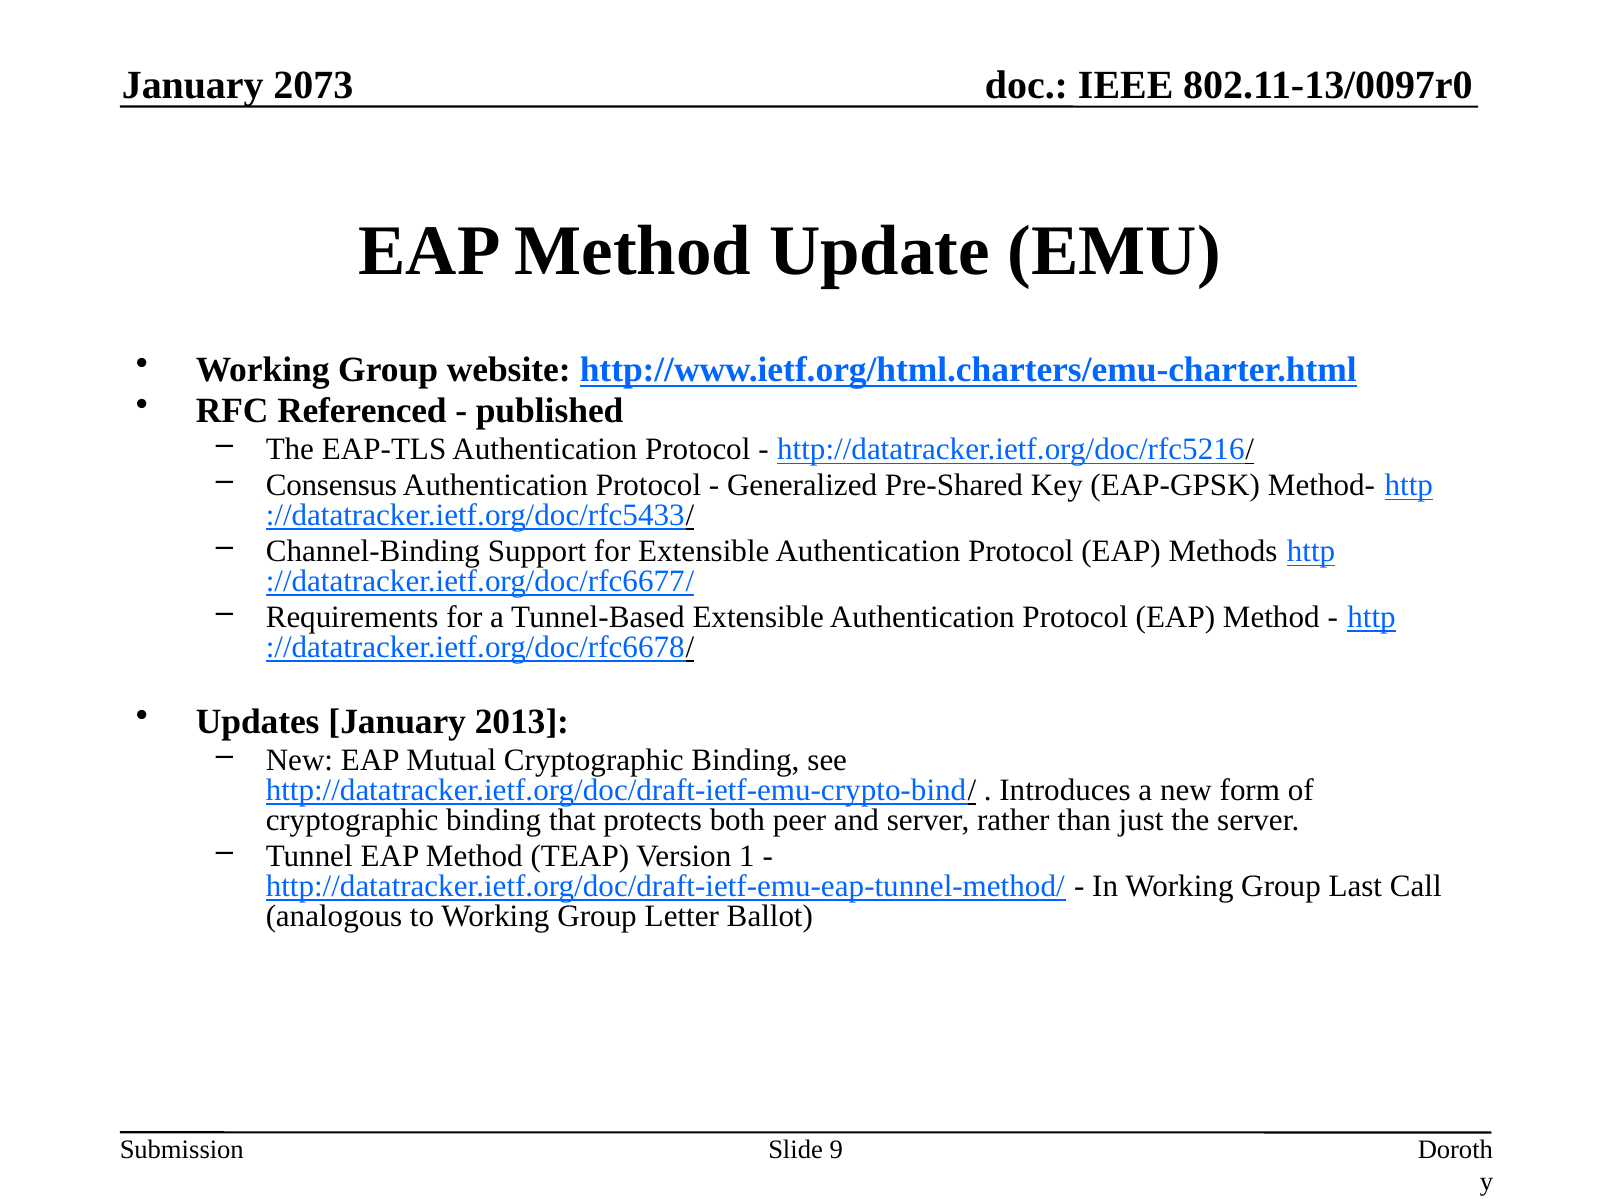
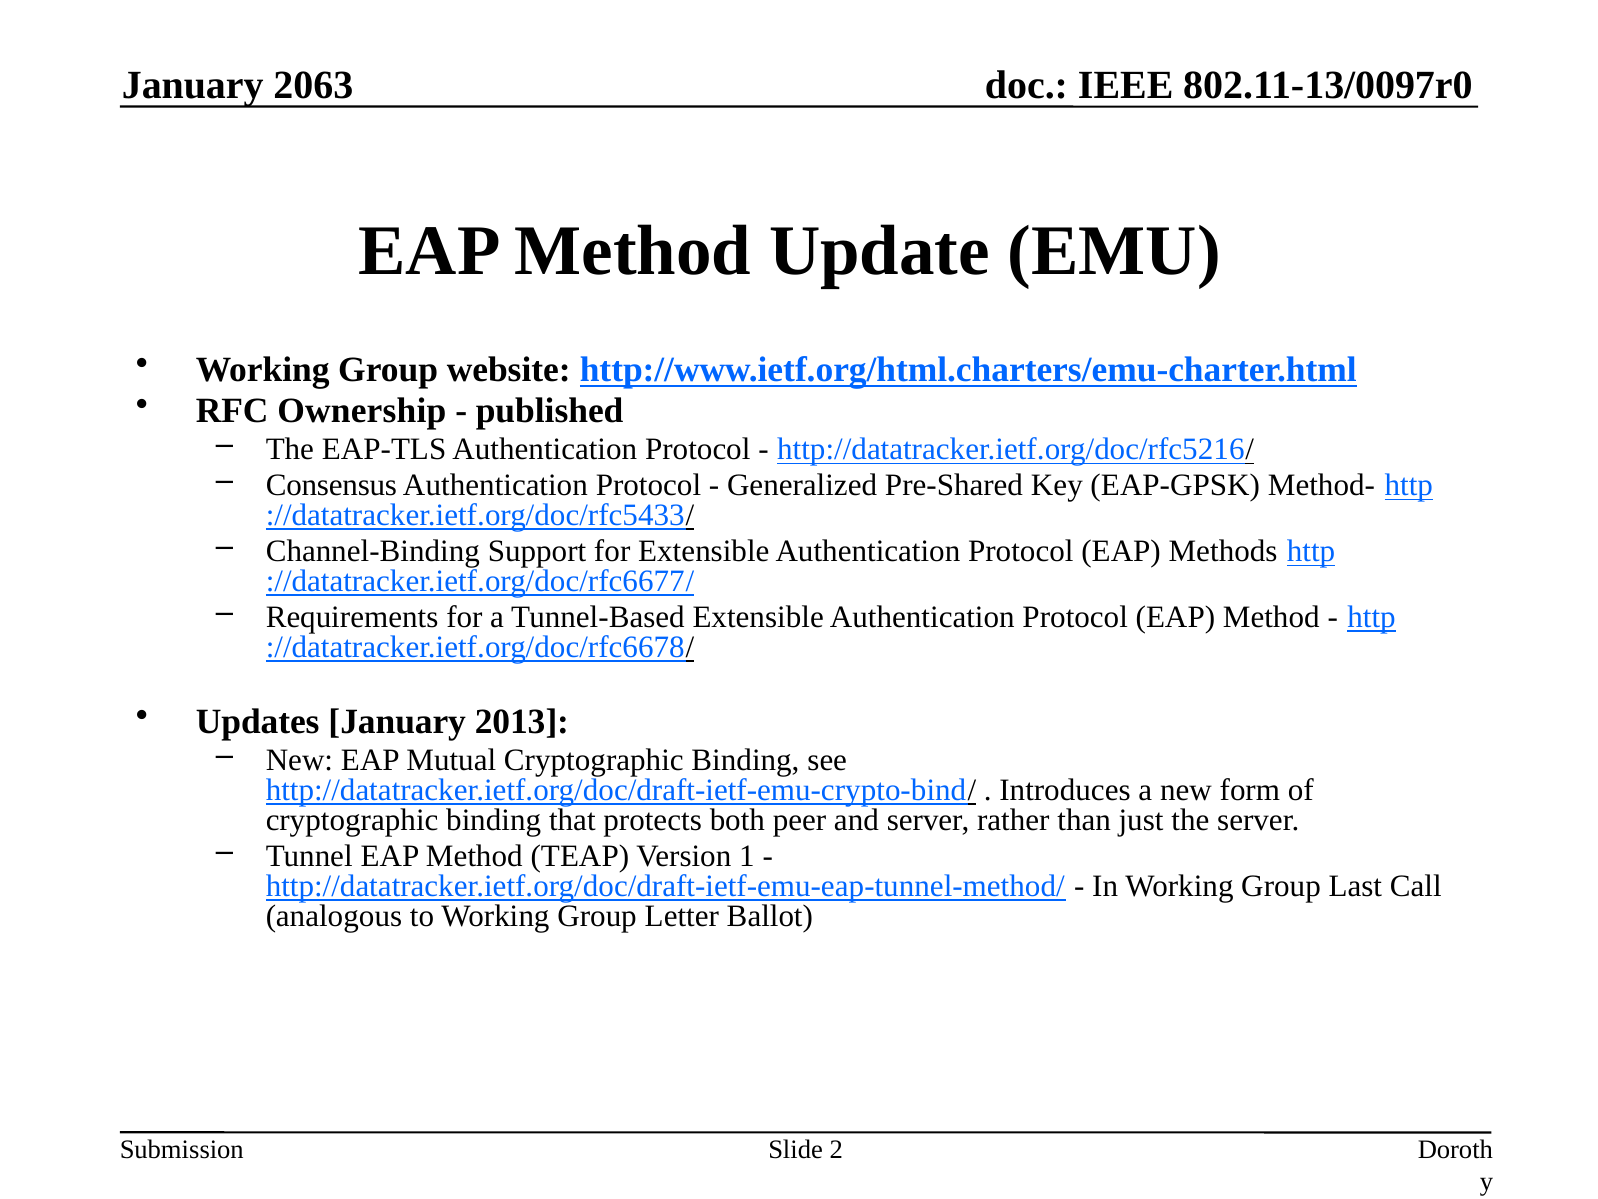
2073: 2073 -> 2063 (313, 85)
Referenced: Referenced -> Ownership (362, 411)
9: 9 -> 2 (836, 1149)
